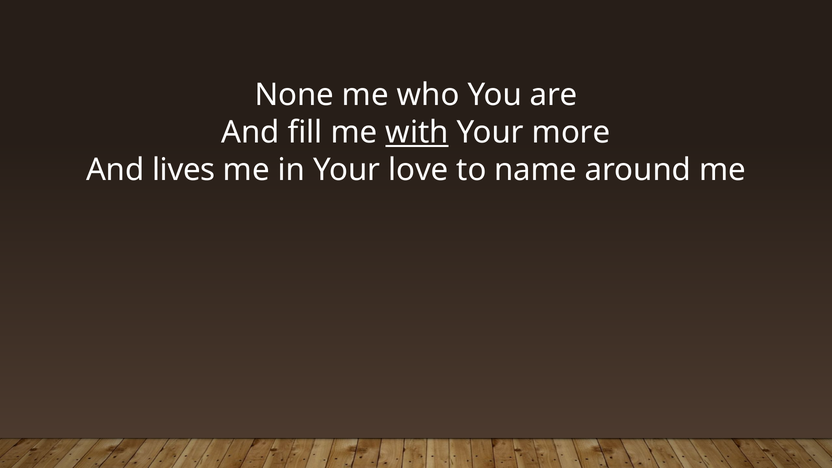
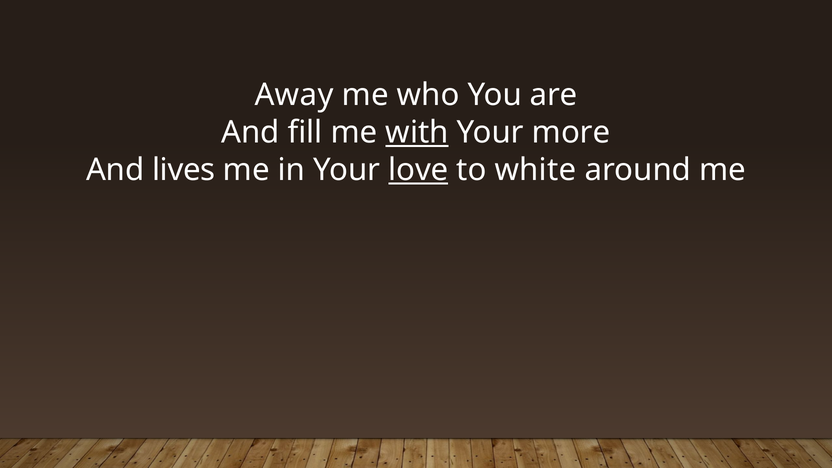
None: None -> Away (294, 95)
love underline: none -> present (418, 170)
name: name -> white (535, 170)
